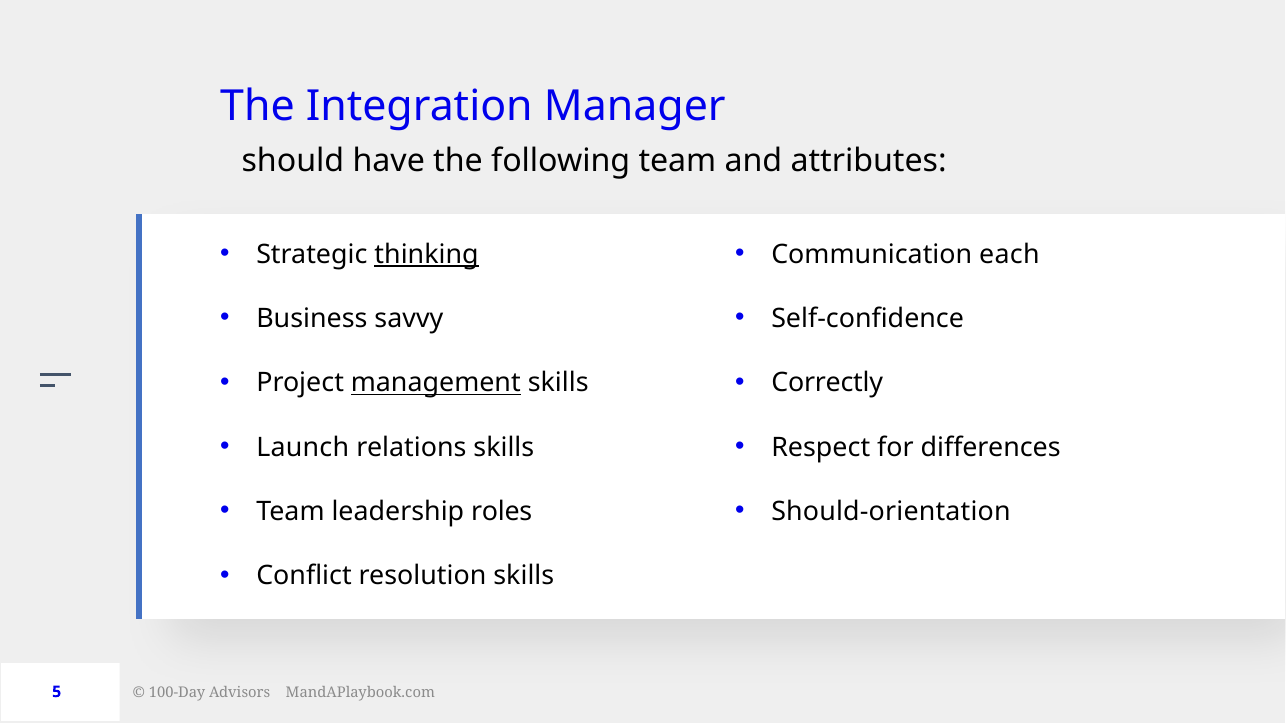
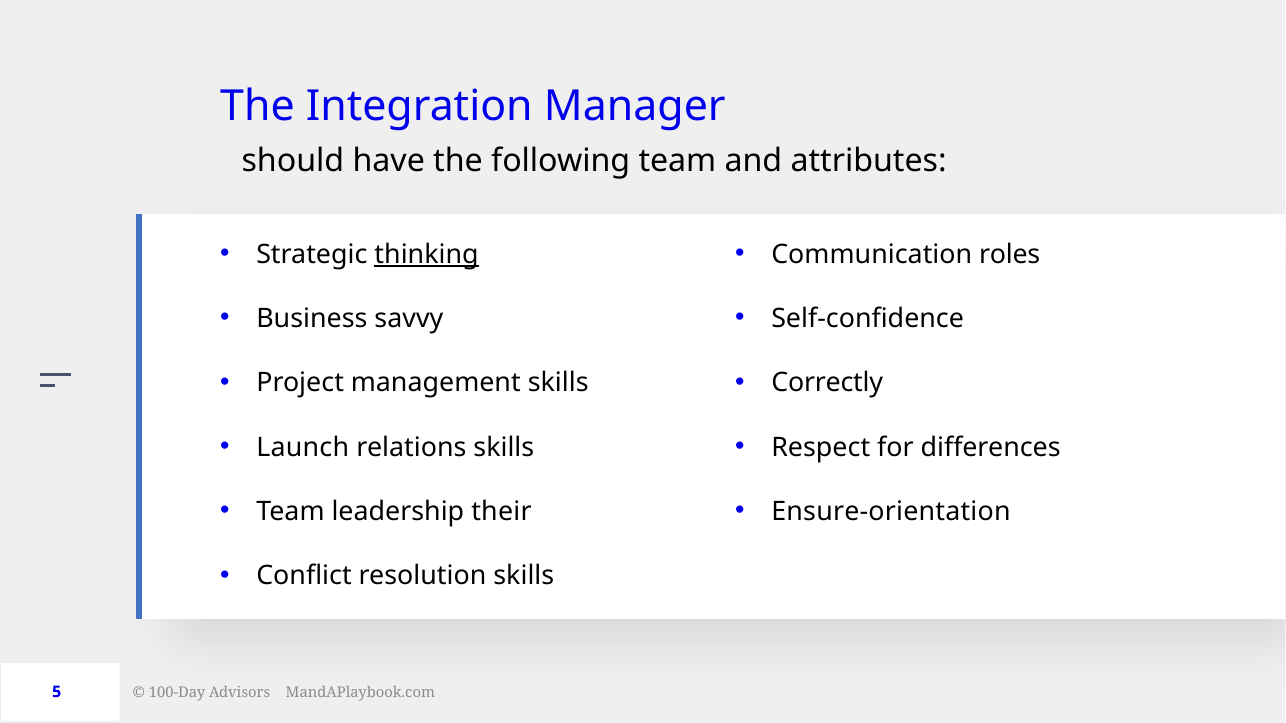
each: each -> roles (1010, 254)
management underline: present -> none (436, 383)
roles: roles -> their (501, 512)
Should-orientation: Should-orientation -> Ensure-orientation (891, 512)
